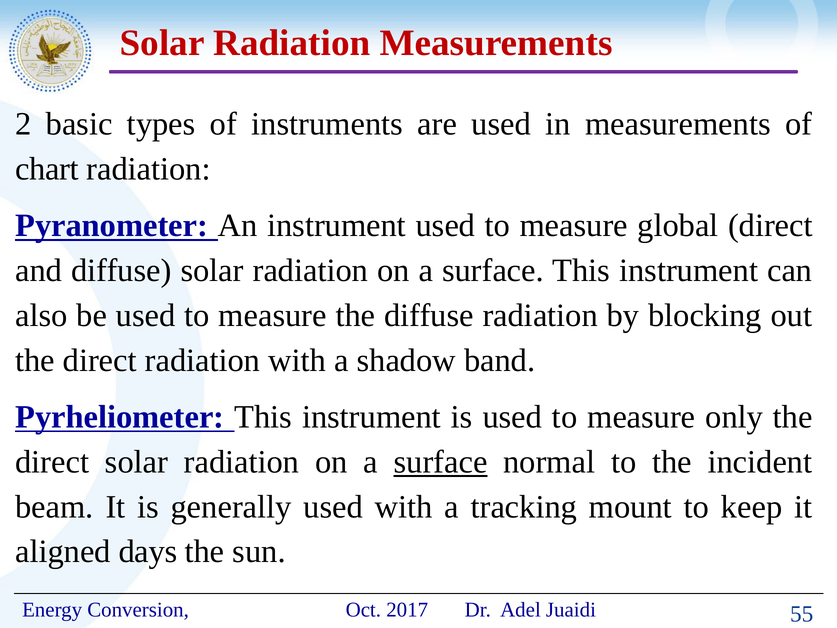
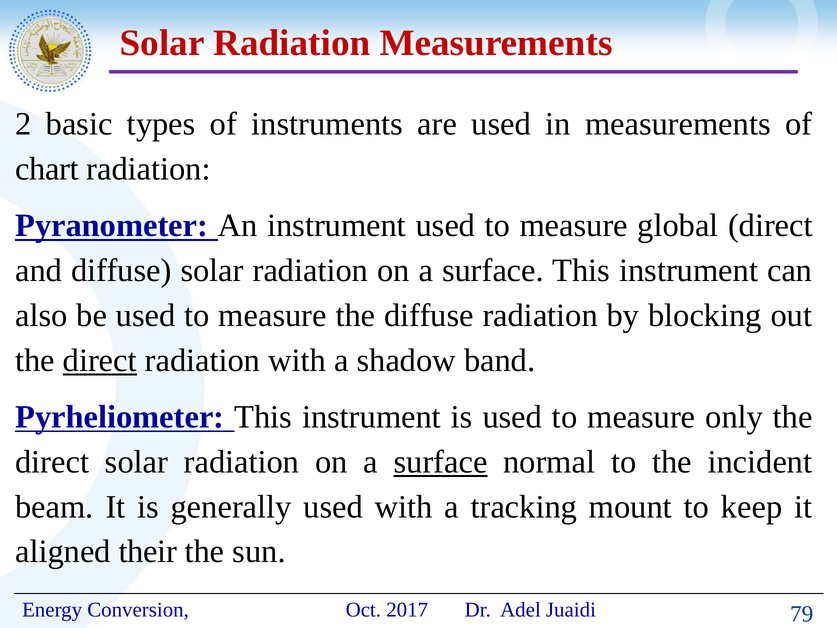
direct underline: none -> present (100, 360)
days: days -> their (148, 551)
55: 55 -> 79 (802, 614)
